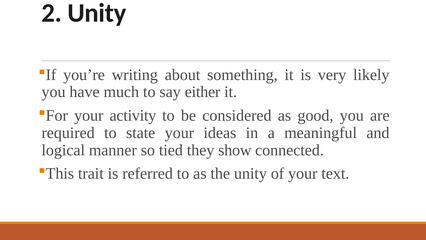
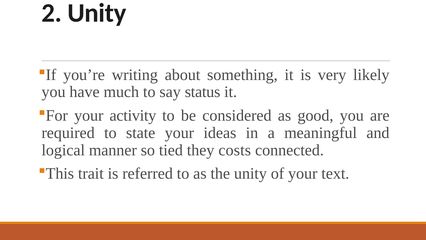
either: either -> status (203, 92)
show: show -> costs (235, 150)
